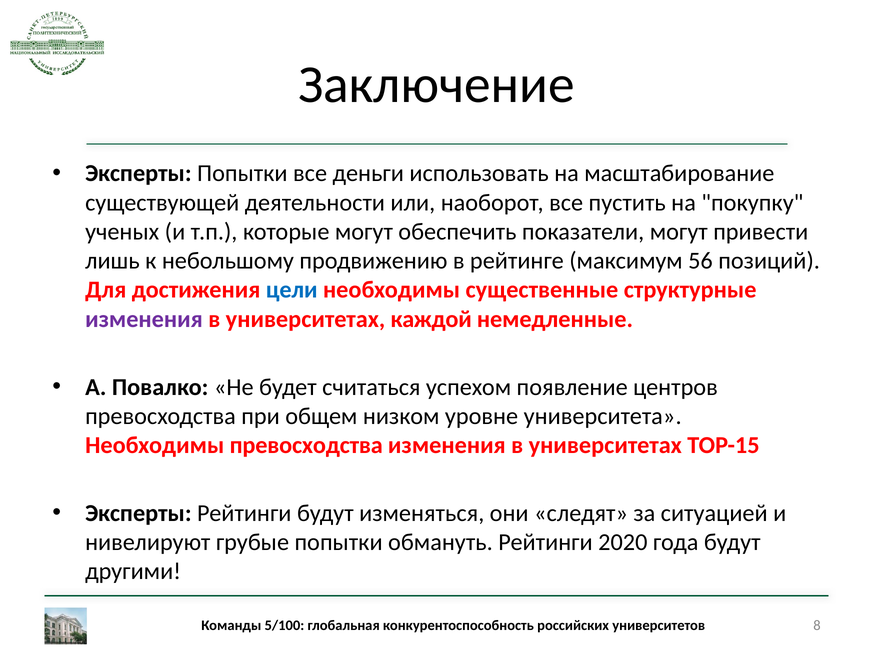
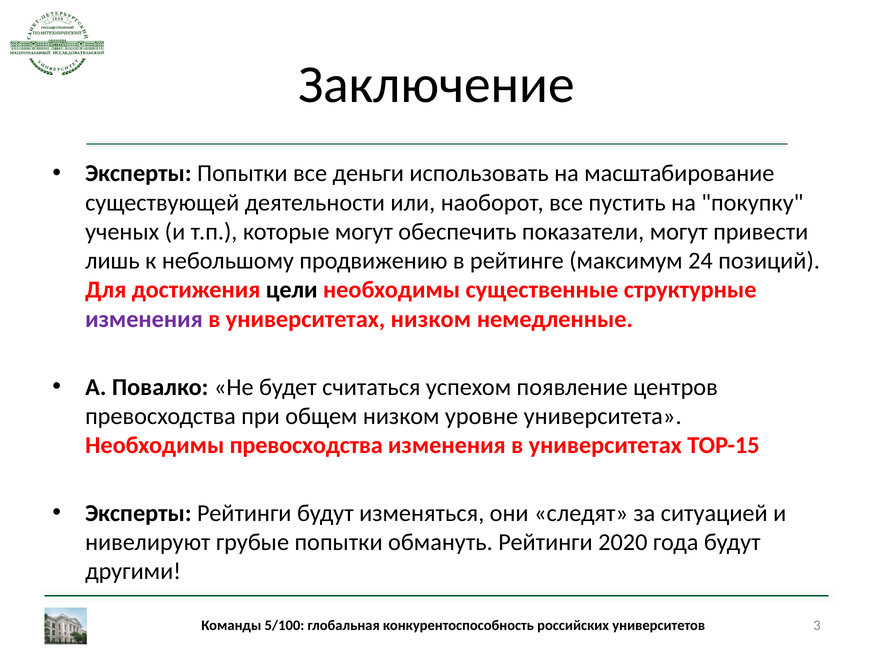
56: 56 -> 24 (700, 261)
цели colour: blue -> black (292, 290)
университетах каждой: каждой -> низком (431, 319)
8: 8 -> 3 (817, 625)
